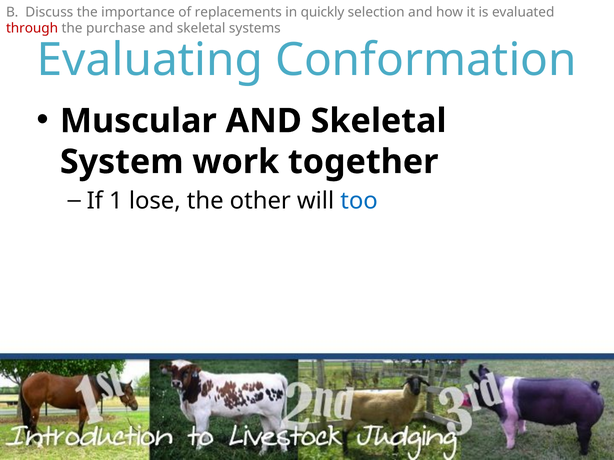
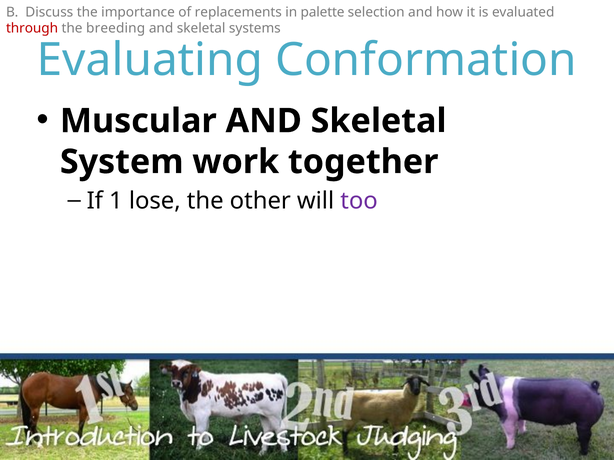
quickly: quickly -> palette (323, 12)
purchase: purchase -> breeding (116, 28)
too colour: blue -> purple (359, 201)
